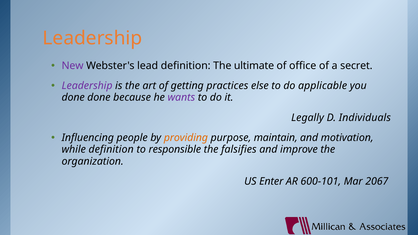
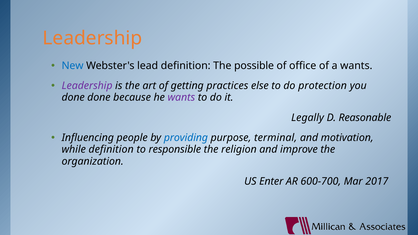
New colour: purple -> blue (73, 66)
ultimate: ultimate -> possible (254, 66)
a secret: secret -> wants (356, 66)
applicable: applicable -> protection (323, 86)
Individuals: Individuals -> Reasonable (365, 118)
providing colour: orange -> blue (186, 138)
maintain: maintain -> terminal (276, 138)
falsifies: falsifies -> religion (239, 150)
600-101: 600-101 -> 600-700 (321, 182)
2067: 2067 -> 2017 (377, 182)
